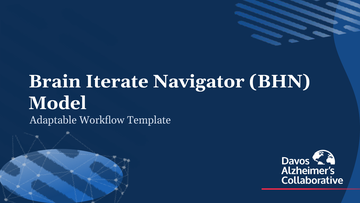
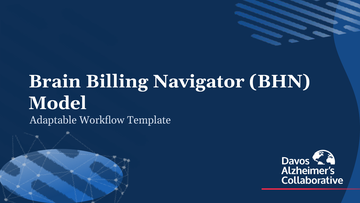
Iterate: Iterate -> Billing (117, 81)
